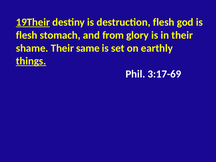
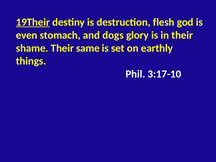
flesh: flesh -> even (27, 35)
from: from -> dogs (113, 35)
things underline: present -> none (31, 61)
3:17-69: 3:17-69 -> 3:17-10 (164, 74)
